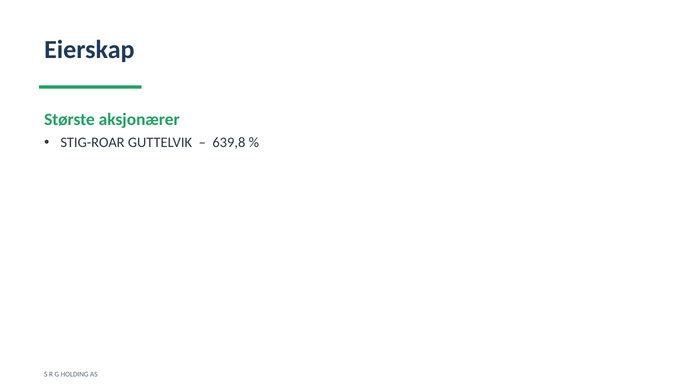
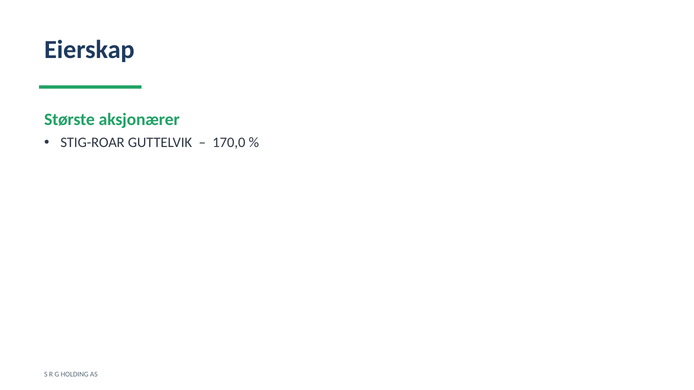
639,8: 639,8 -> 170,0 (229, 143)
